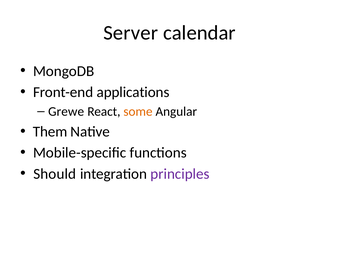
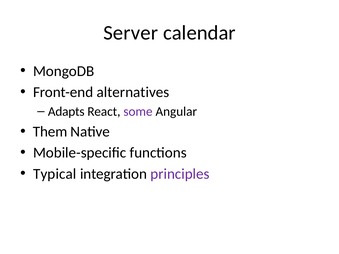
applications: applications -> alternatives (133, 92)
Grewe: Grewe -> Adapts (66, 112)
some colour: orange -> purple (138, 112)
Should: Should -> Typical (55, 174)
